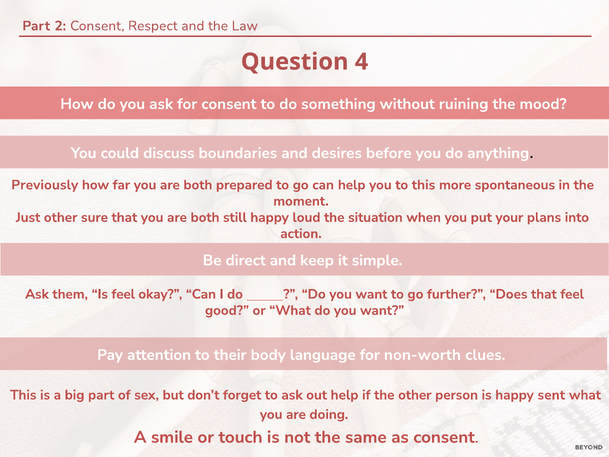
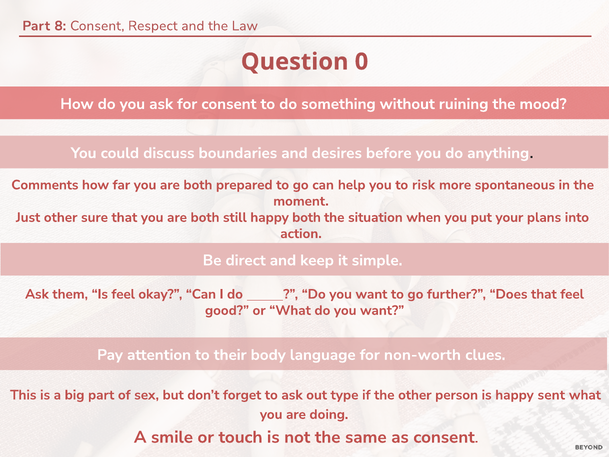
2: 2 -> 8 (60, 26)
4: 4 -> 0 (361, 62)
Previously: Previously -> Comments (45, 185)
to this: this -> risk (424, 185)
happy loud: loud -> both (307, 217)
out help: help -> type (345, 395)
